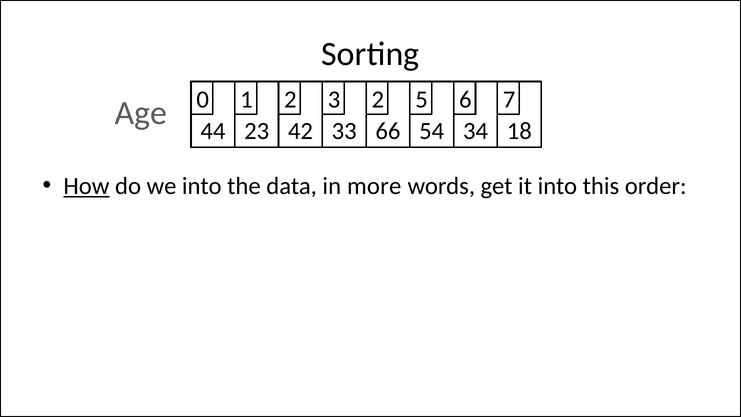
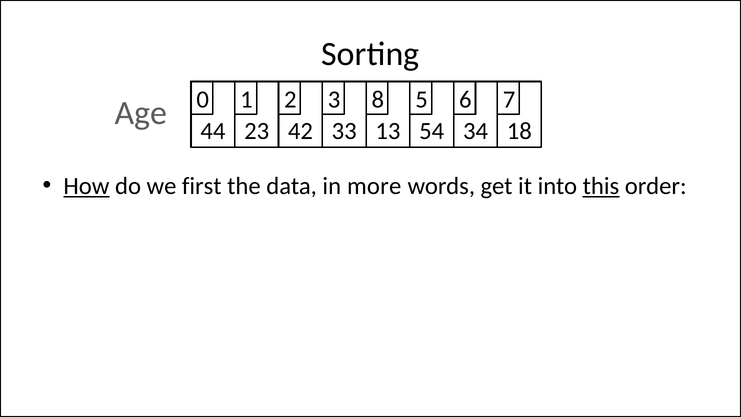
3 2: 2 -> 8 (378, 100)
66: 66 -> 13 (388, 131)
we into: into -> first (202, 186)
this underline: none -> present (601, 186)
